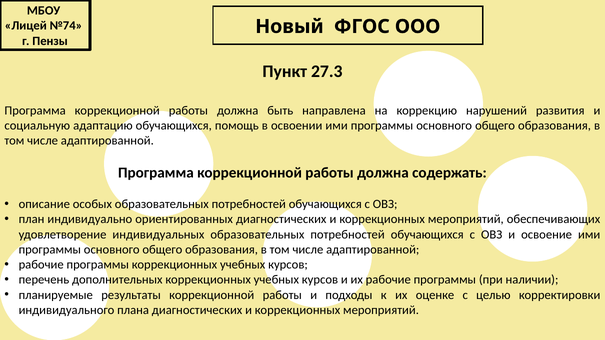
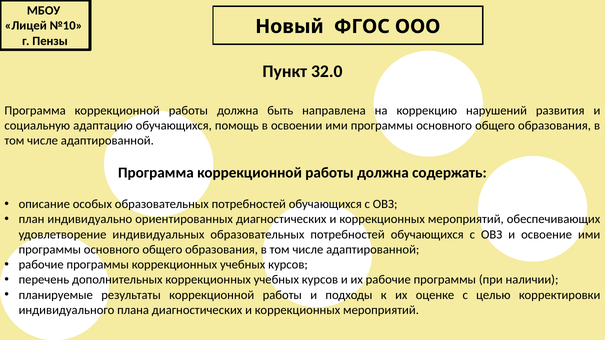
№74: №74 -> №10 (66, 26)
27.3: 27.3 -> 32.0 (327, 72)
